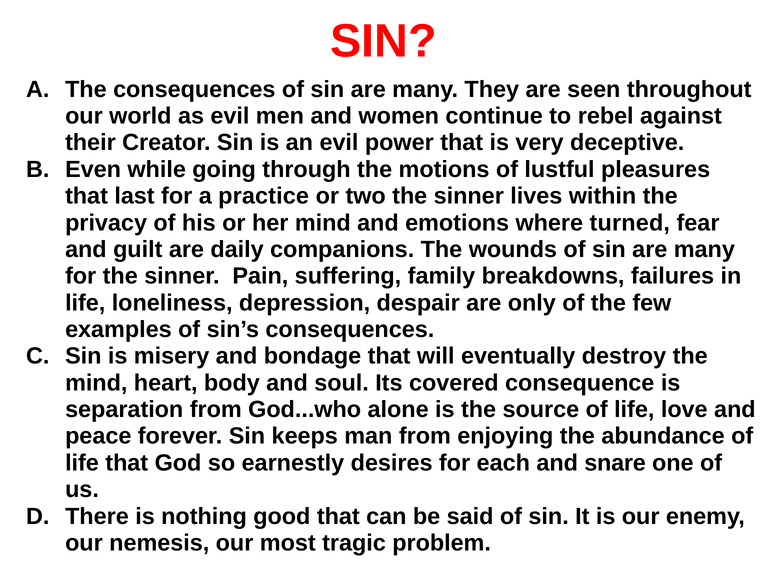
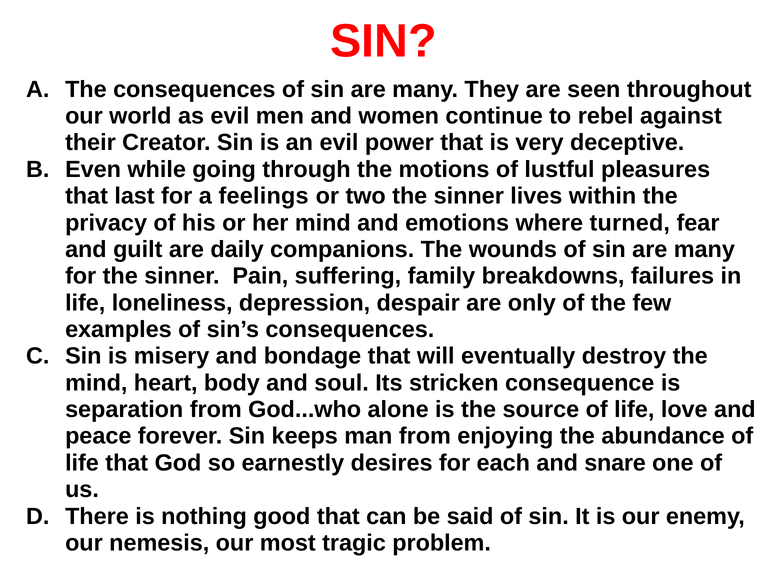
practice: practice -> feelings (264, 196)
covered: covered -> stricken (454, 383)
